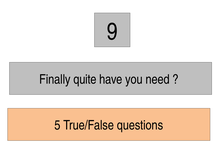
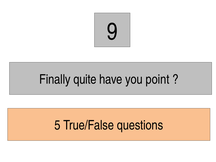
need: need -> point (158, 79)
